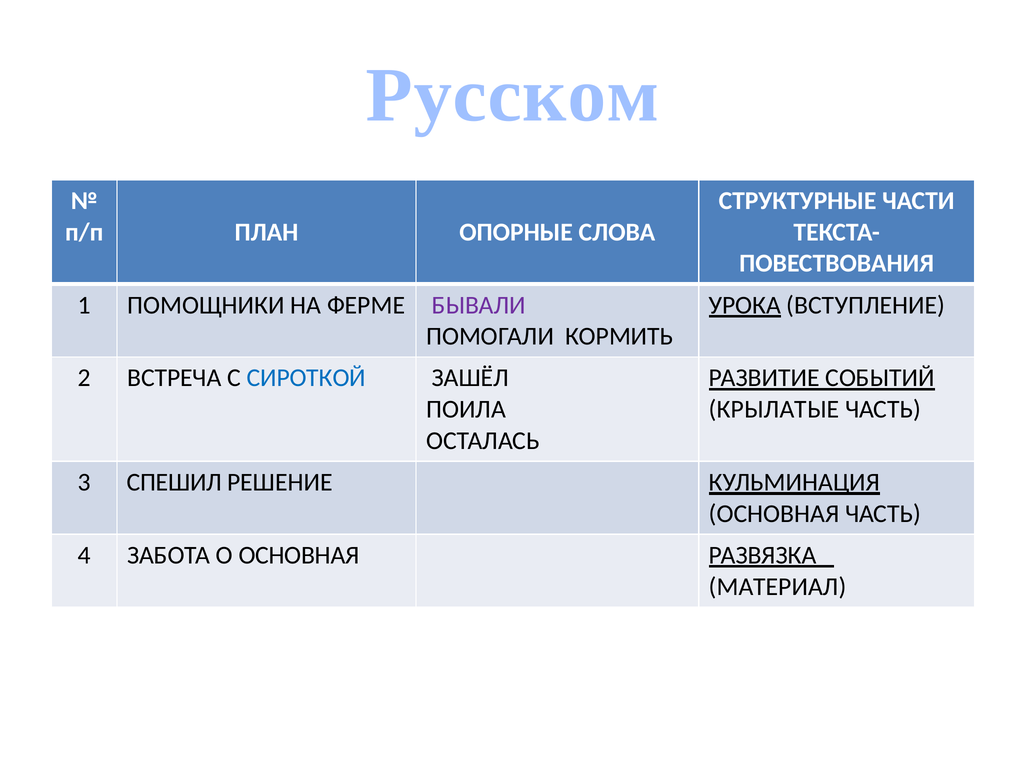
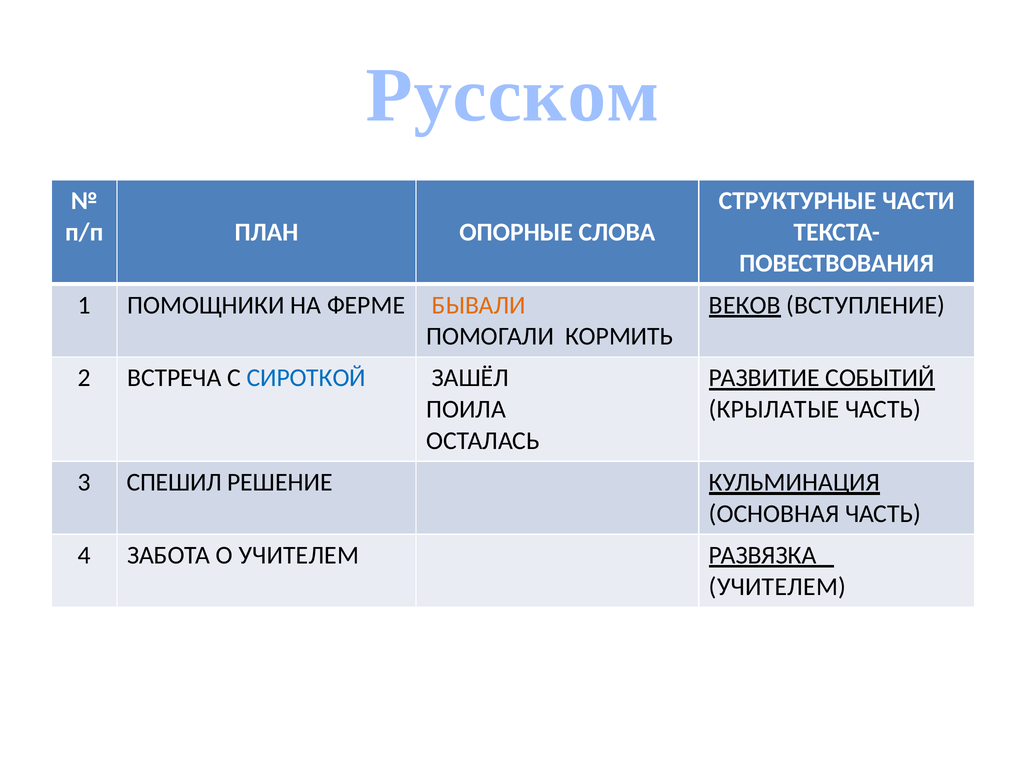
БЫВАЛИ colour: purple -> orange (479, 305)
УРОКА: УРОКА -> ВЕКОВ (745, 305)
О ОСНОВНАЯ: ОСНОВНАЯ -> УЧИТЕЛЕМ (299, 555)
МАТЕРИАЛ: МАТЕРИАЛ -> УЧИТЕЛЕМ (778, 586)
